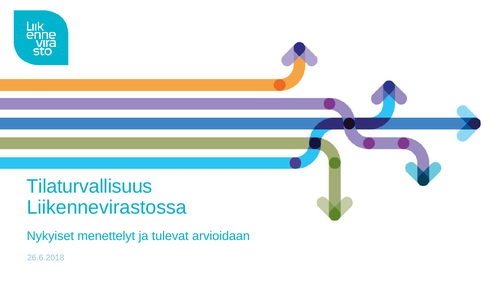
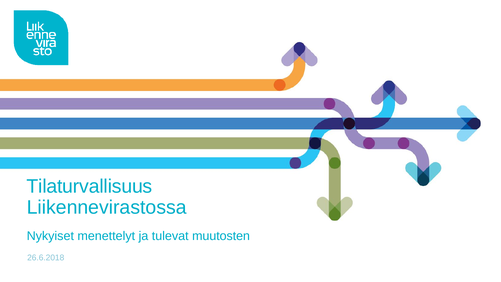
arvioidaan: arvioidaan -> muutosten (221, 236)
